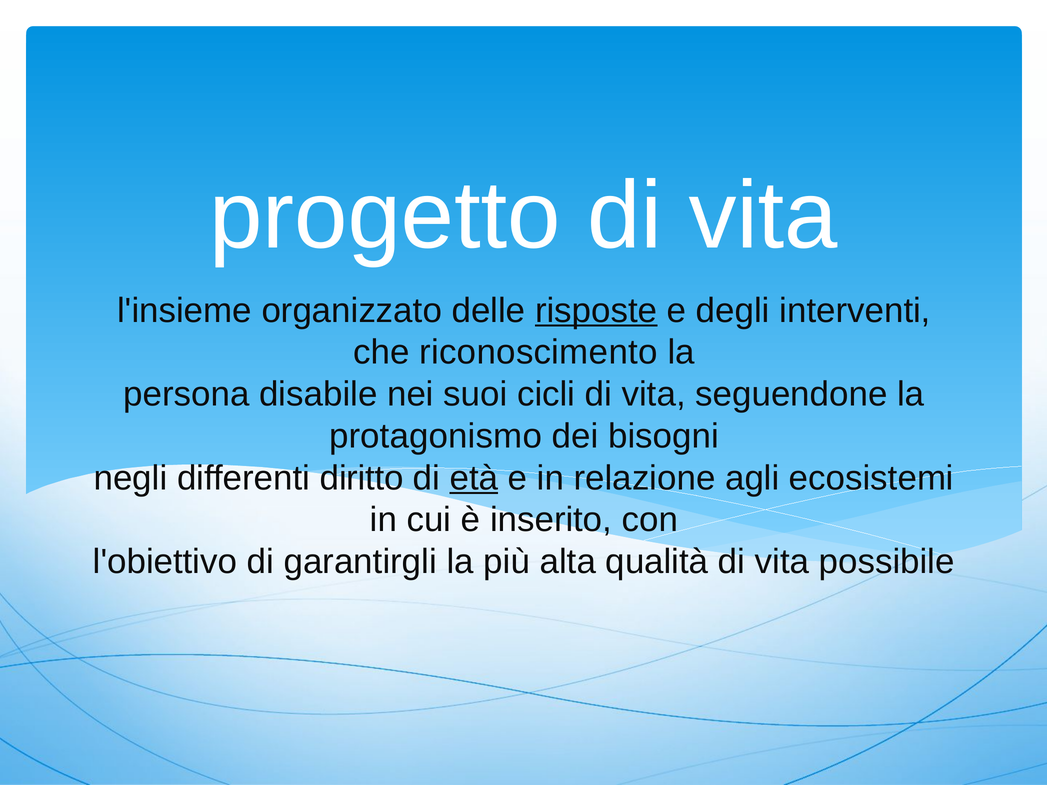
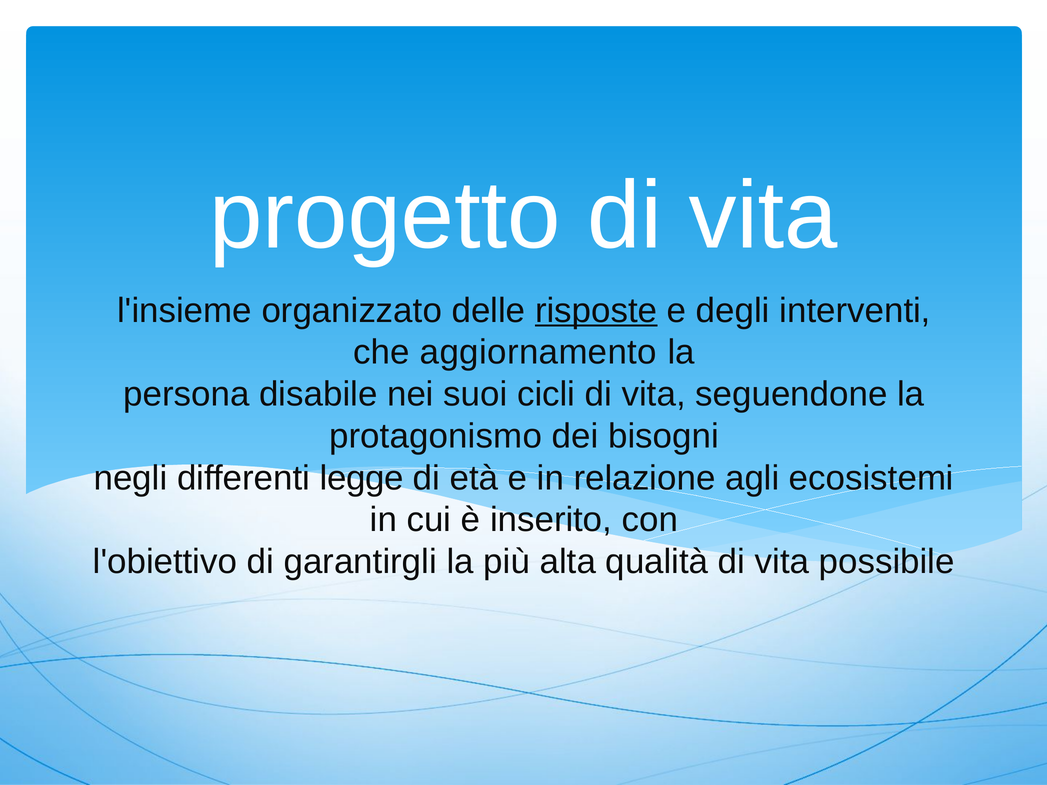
riconoscimento: riconoscimento -> aggiornamento (538, 353)
diritto: diritto -> legge (362, 478)
età underline: present -> none (474, 478)
